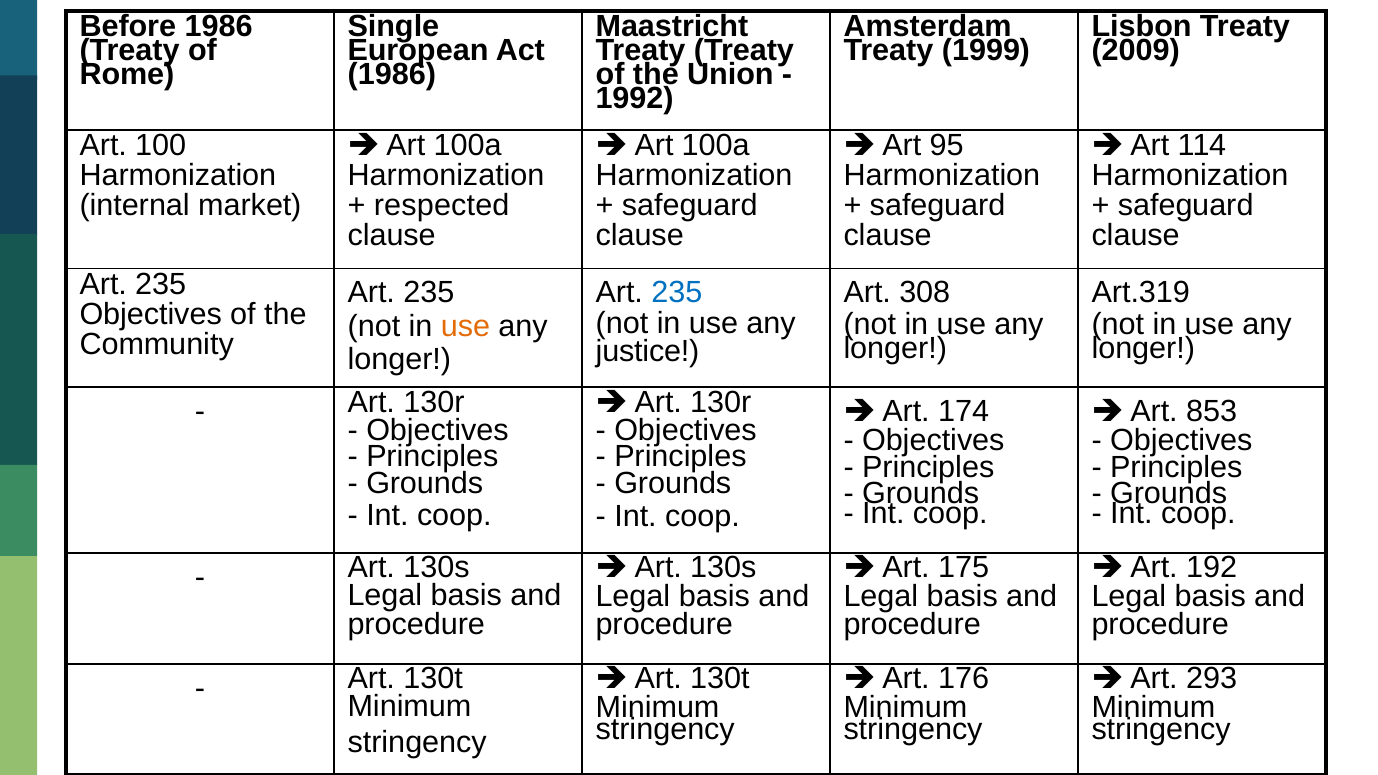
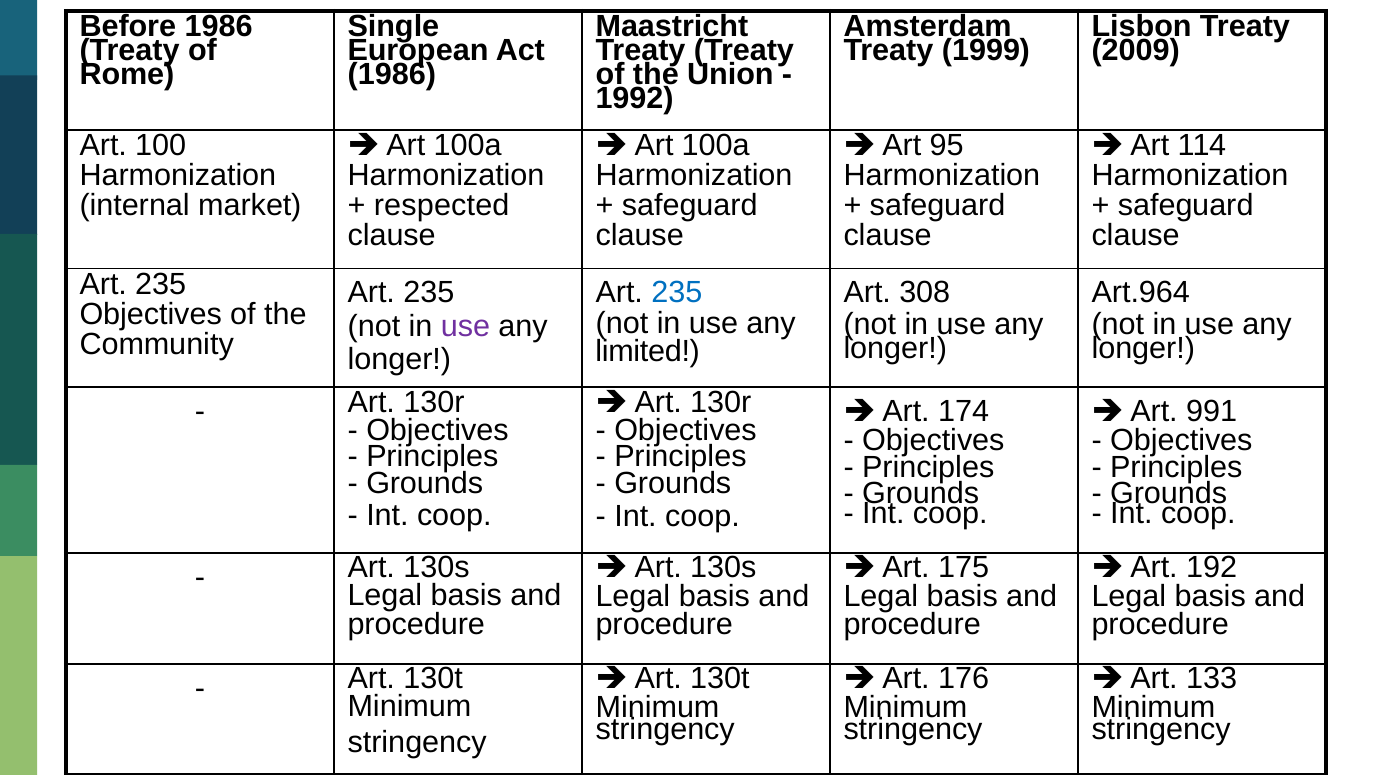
Art.319: Art.319 -> Art.964 (1141, 293)
use colour: orange -> purple (466, 326)
justice: justice -> limited (648, 351)
853: 853 -> 991 (1212, 411)
293: 293 -> 133 (1212, 679)
